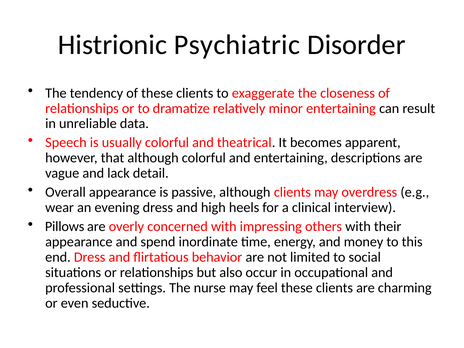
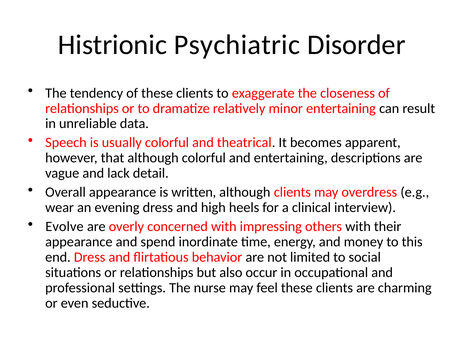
passive: passive -> written (194, 192)
Pillows: Pillows -> Evolve (64, 227)
